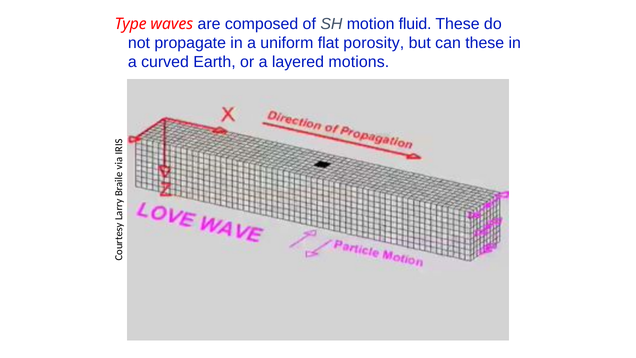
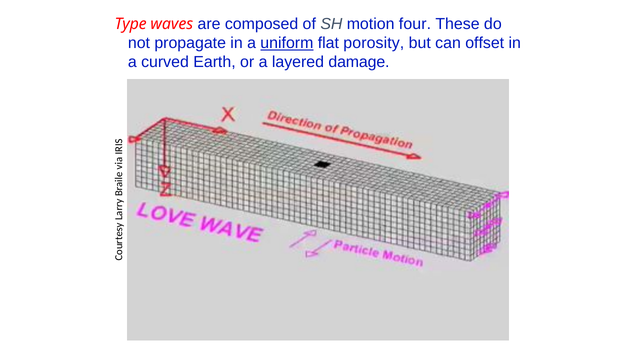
fluid: fluid -> four (415, 24)
uniform underline: none -> present (287, 43)
can these: these -> offset (485, 43)
motions: motions -> damage (359, 62)
